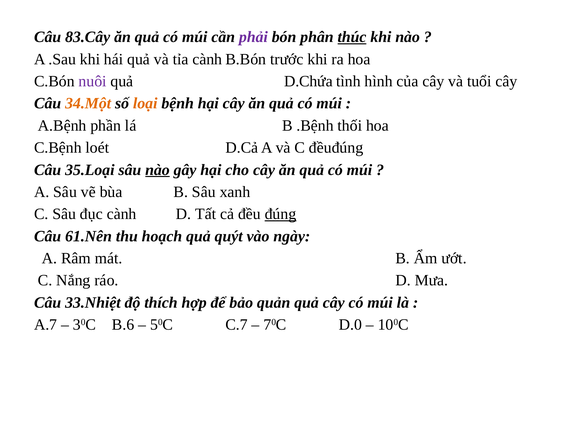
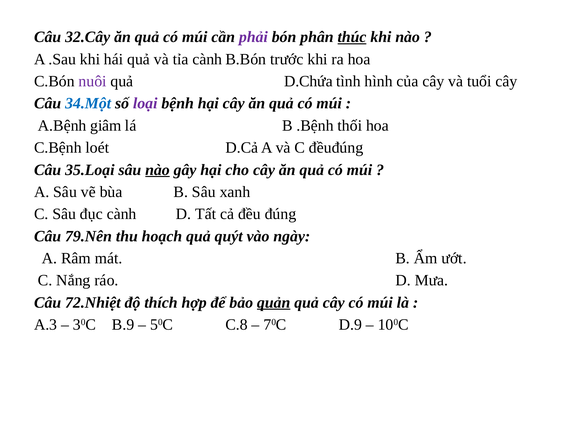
83.Cây: 83.Cây -> 32.Cây (88, 37)
34.Một colour: orange -> blue (88, 103)
loại colour: orange -> purple (145, 103)
phần: phần -> giâm (106, 125)
đúng underline: present -> none (281, 214)
61.Nên: 61.Nên -> 79.Nên (88, 236)
33.Nhiệt: 33.Nhiệt -> 72.Nhiệt (93, 302)
quản underline: none -> present (274, 302)
A.7: A.7 -> A.3 (46, 324)
B.6: B.6 -> B.9 (123, 324)
C.7: C.7 -> C.8 (237, 324)
D.0: D.0 -> D.9 (350, 324)
